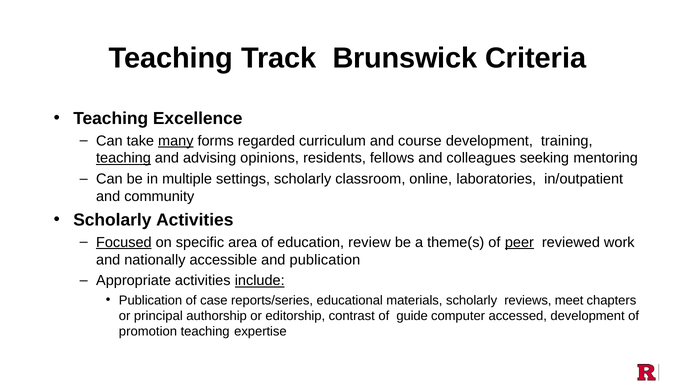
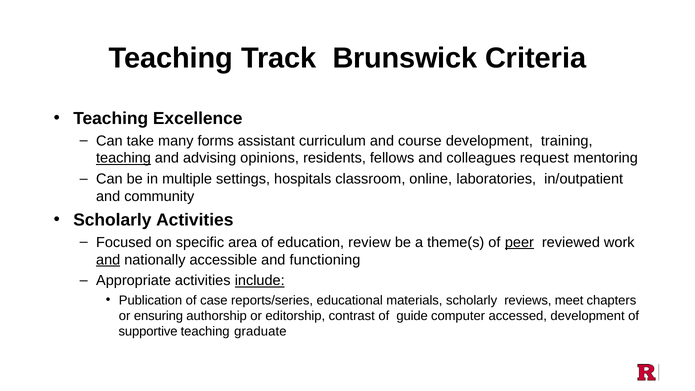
many underline: present -> none (176, 141)
regarded: regarded -> assistant (266, 141)
seeking: seeking -> request (544, 158)
settings scholarly: scholarly -> hospitals (303, 179)
Focused underline: present -> none (124, 242)
and underline: none -> present (108, 260)
and publication: publication -> functioning (325, 260)
principal: principal -> ensuring (158, 316)
promotion: promotion -> supportive (148, 331)
expertise: expertise -> graduate (260, 331)
